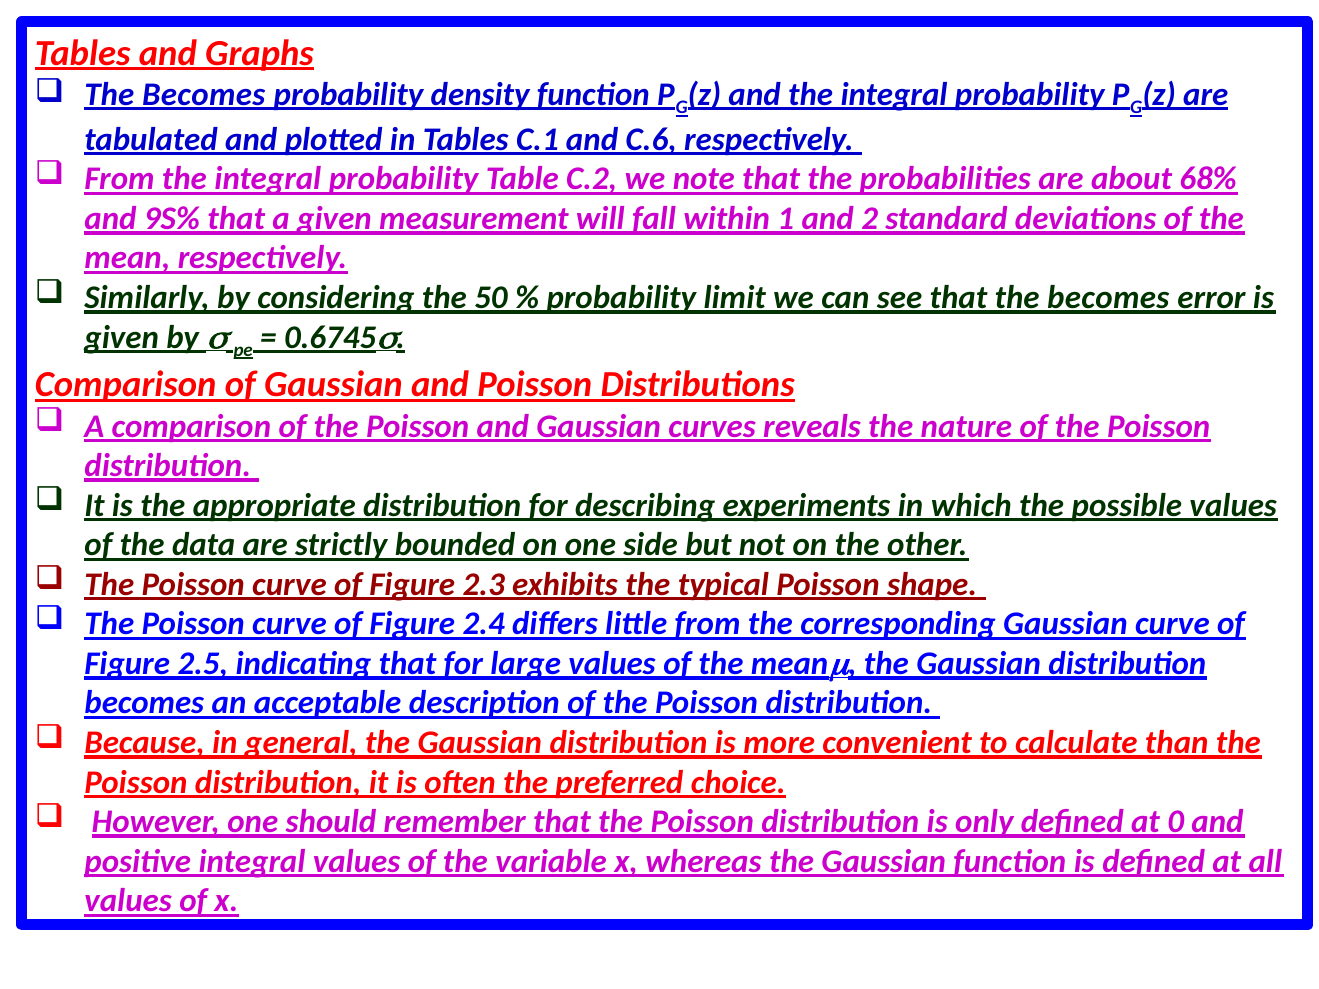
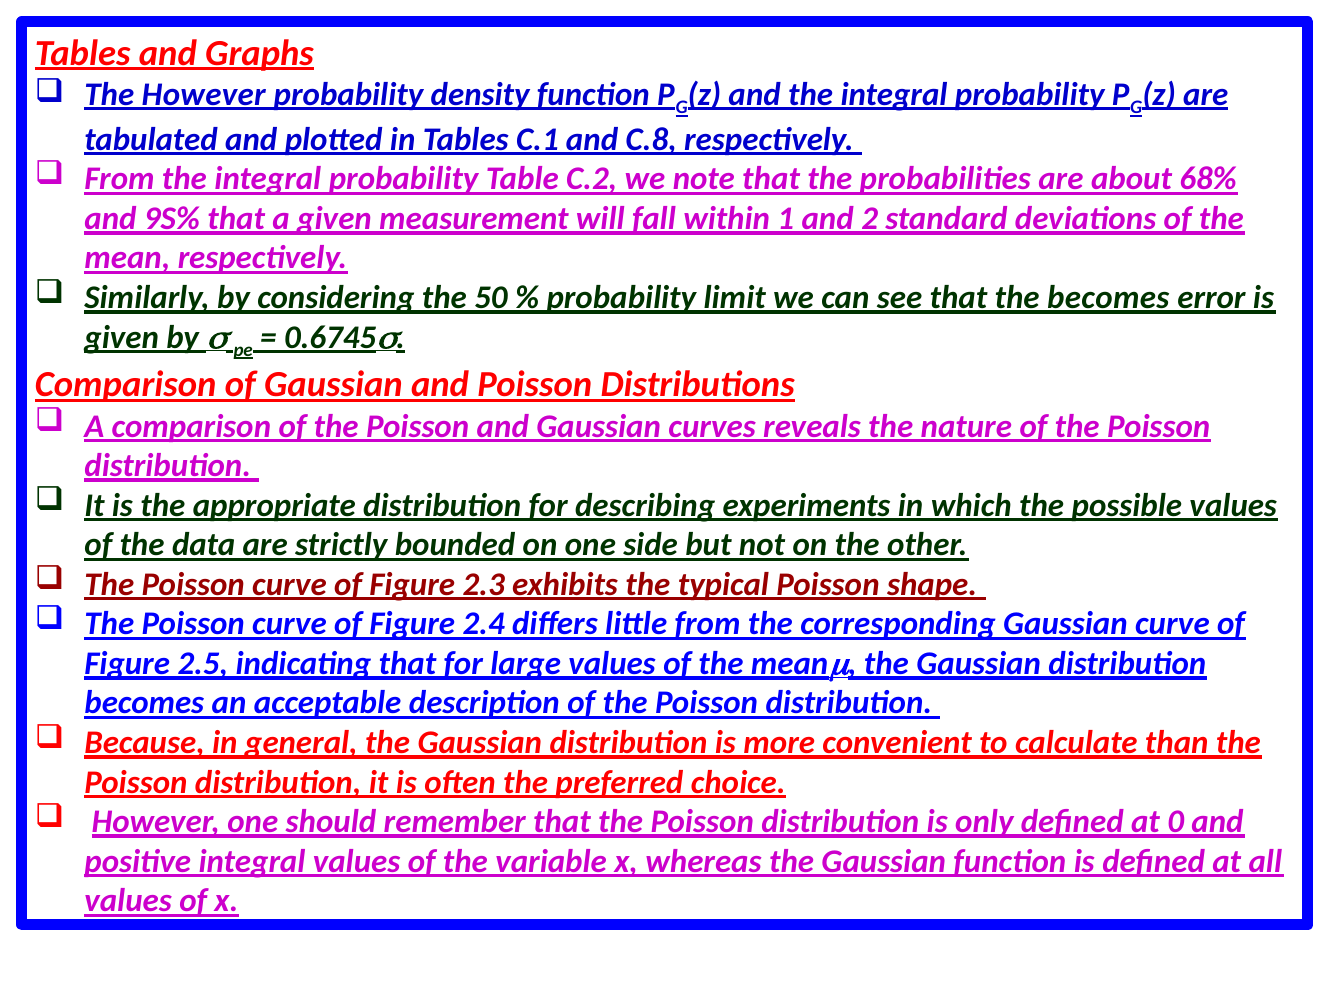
Becomes: Becomes -> However (204, 94)
C.6: C.6 -> C.8 (651, 139)
